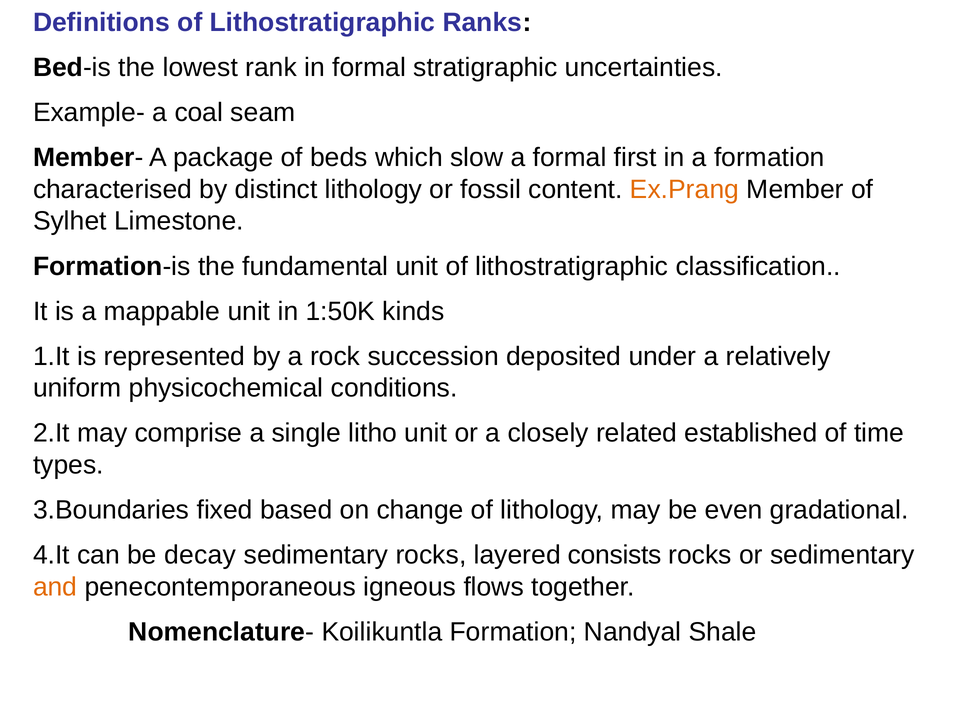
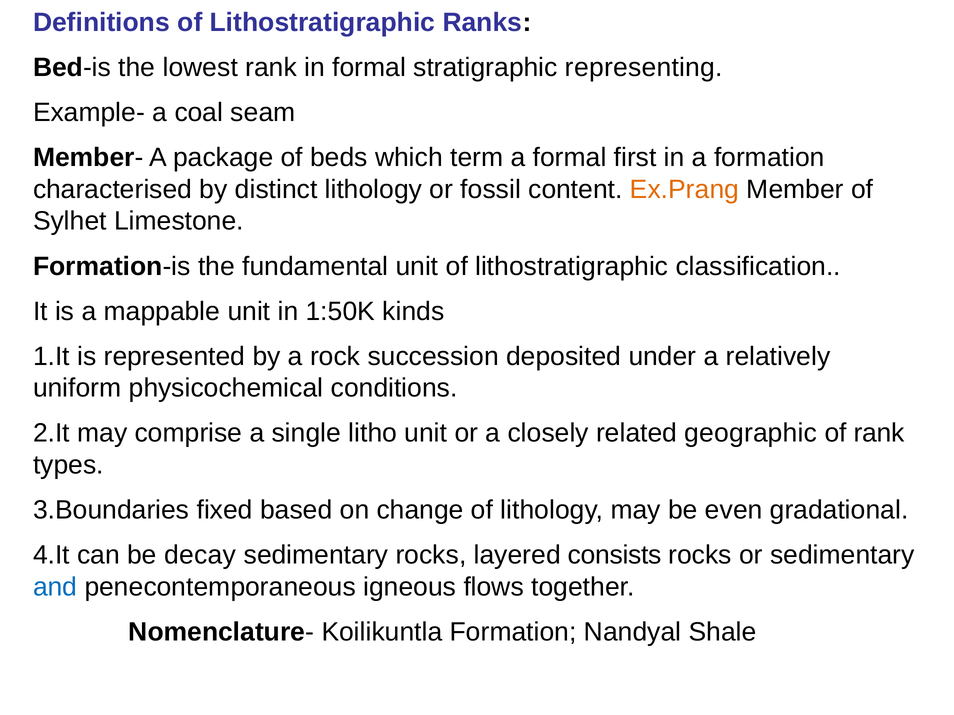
uncertainties: uncertainties -> representing (644, 68)
slow: slow -> term (477, 158)
established: established -> geographic (751, 433)
of time: time -> rank (879, 433)
and colour: orange -> blue (55, 587)
